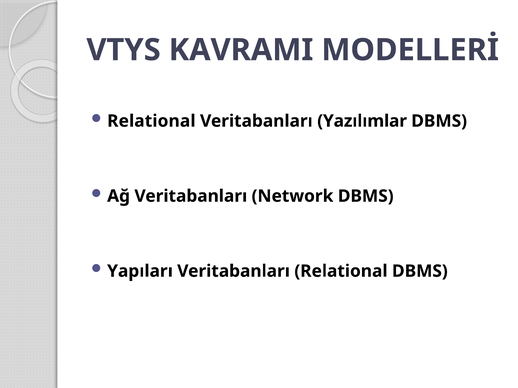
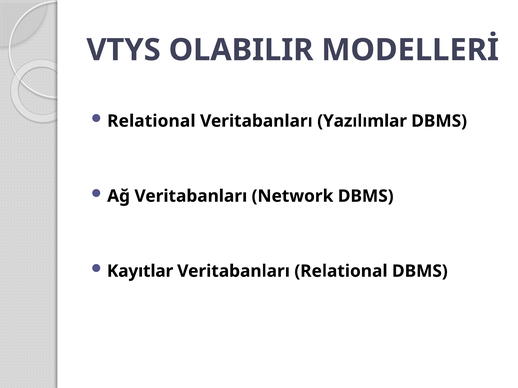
KAVRAMI: KAVRAMI -> OLABILIR (241, 50)
Yapıları: Yapıları -> Kayıtlar (140, 271)
